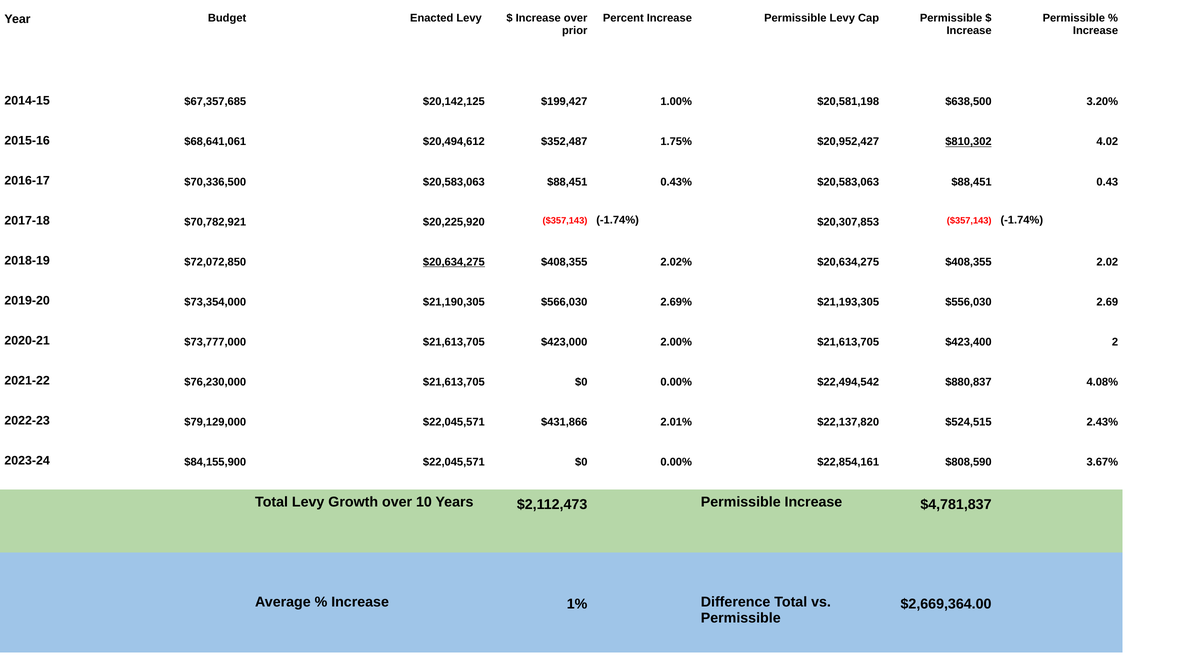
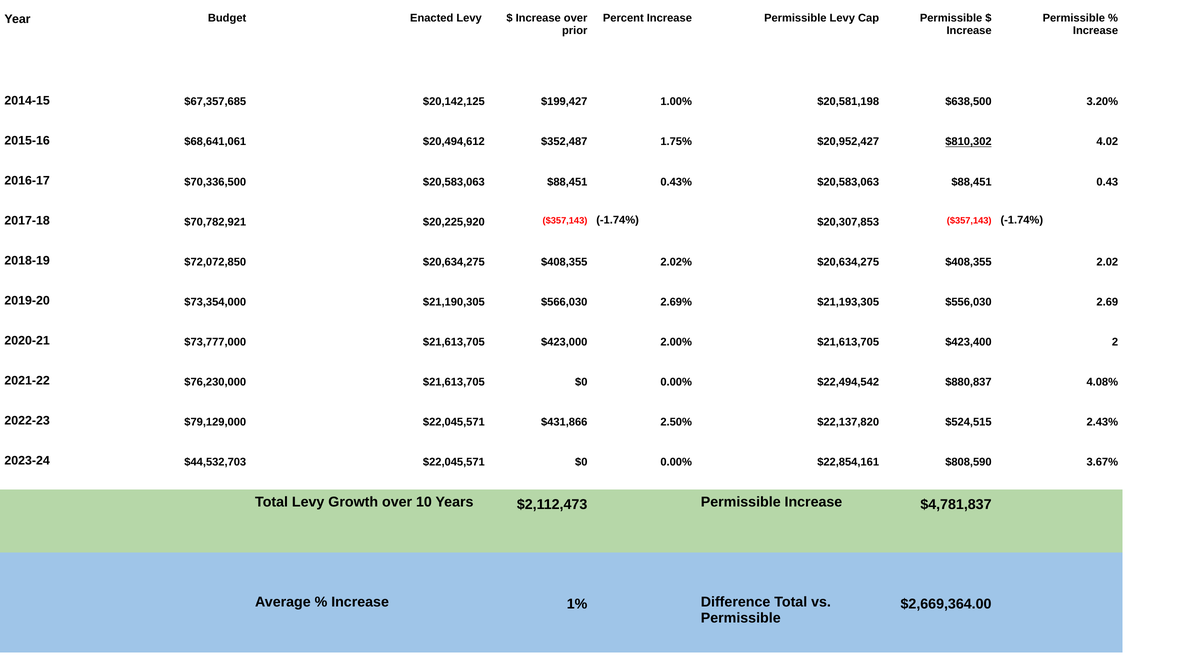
$20,634,275 underline: present -> none (454, 262)
2.01%: 2.01% -> 2.50% (676, 422)
$84,155,900: $84,155,900 -> $44,532,703 (215, 462)
